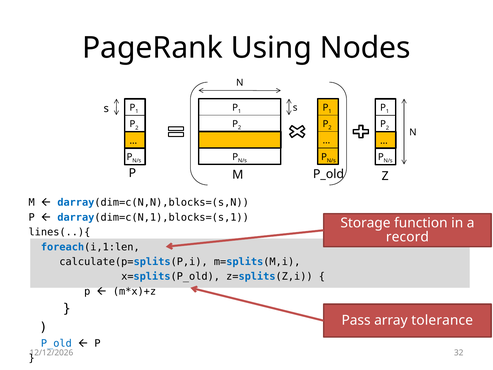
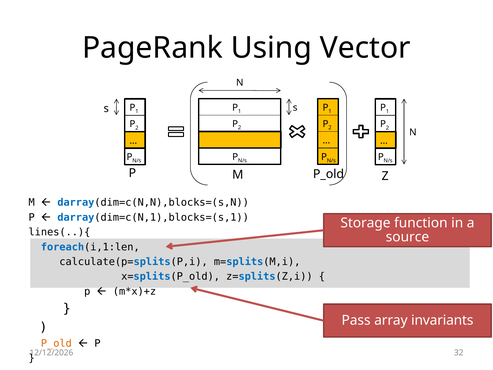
Nodes: Nodes -> Vector (365, 48)
record: record -> source (407, 237)
tolerance: tolerance -> invariants (442, 320)
P_old colour: blue -> orange (56, 343)
